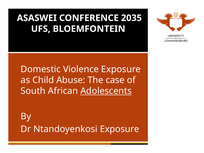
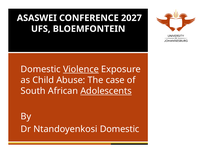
2035: 2035 -> 2027 (131, 18)
Violence underline: none -> present (81, 69)
Ntandoyenkosi Exposure: Exposure -> Domestic (120, 129)
